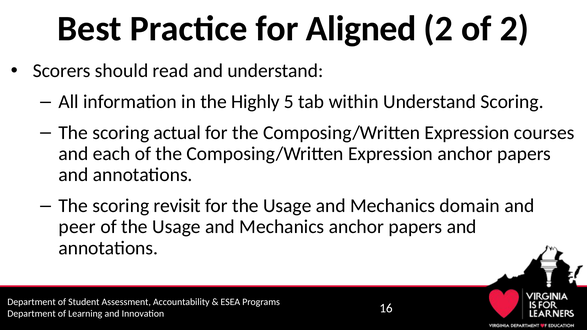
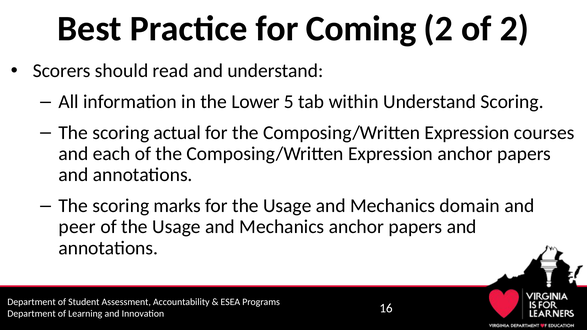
Aligned: Aligned -> Coming (361, 29)
Highly: Highly -> Lower (256, 102)
revisit: revisit -> marks (177, 206)
